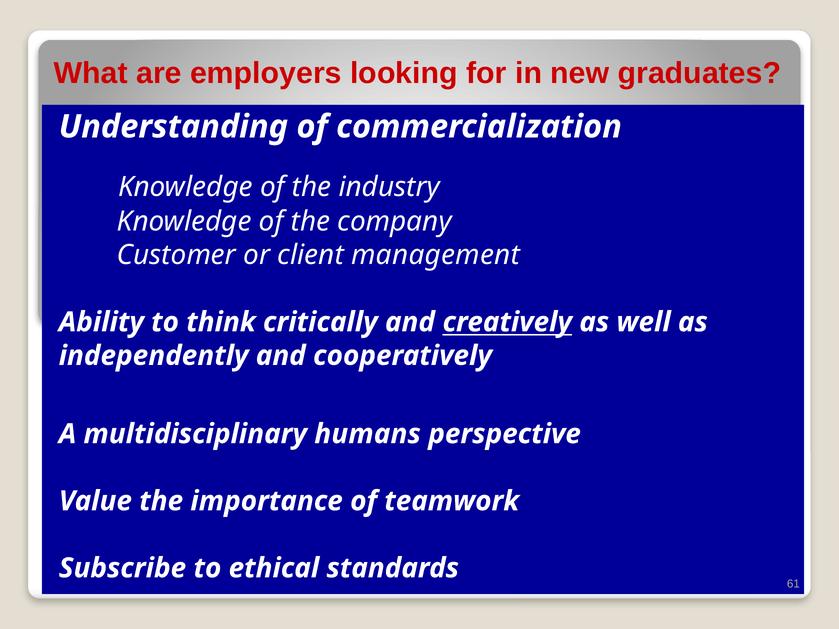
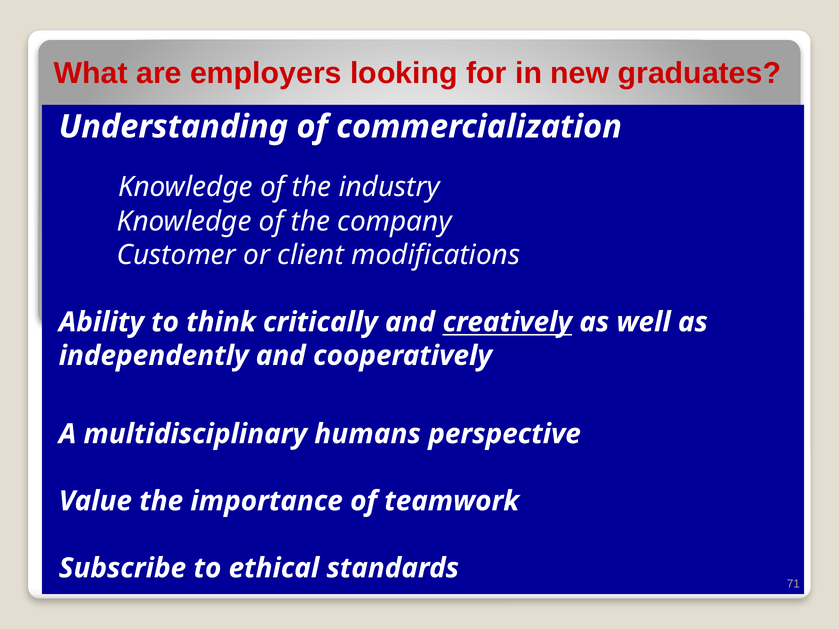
management: management -> modifications (436, 255)
61: 61 -> 71 (793, 584)
